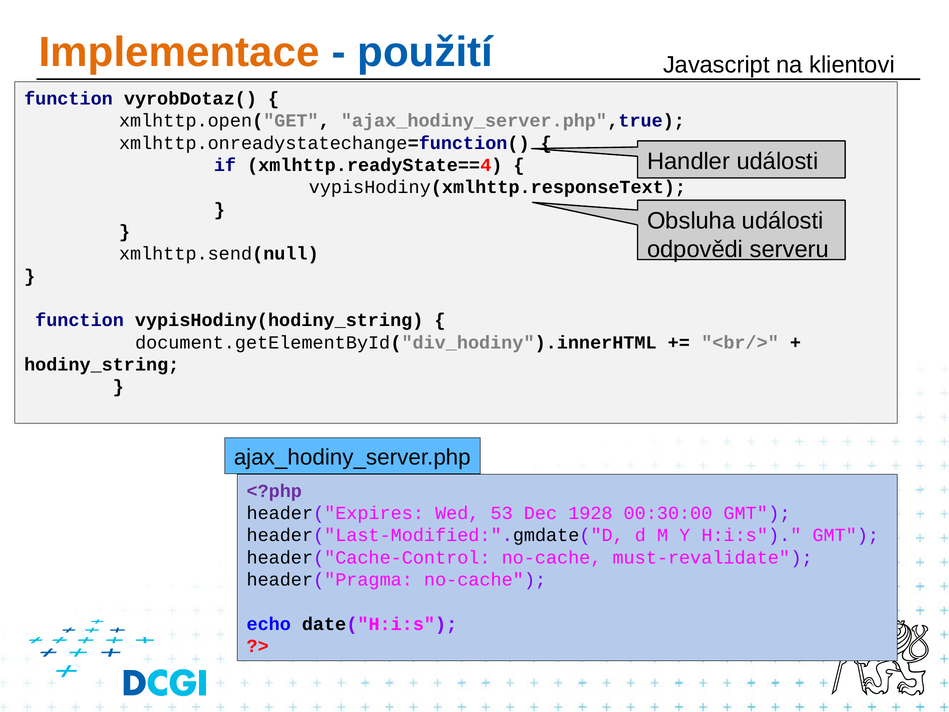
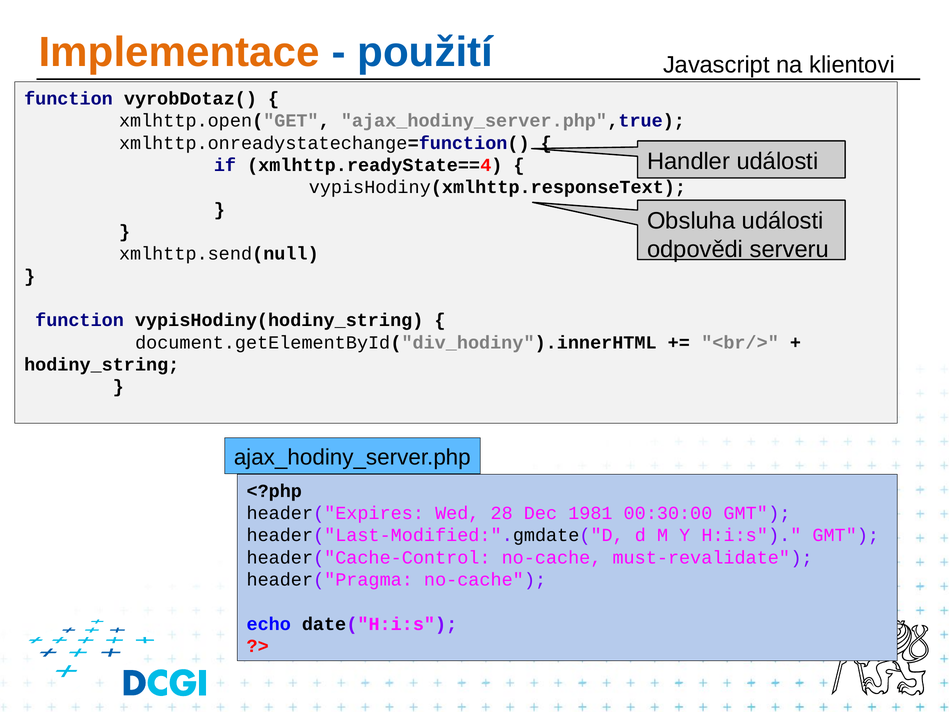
<?php colour: purple -> black (274, 491)
53: 53 -> 28 (502, 513)
1928: 1928 -> 1981 (590, 513)
